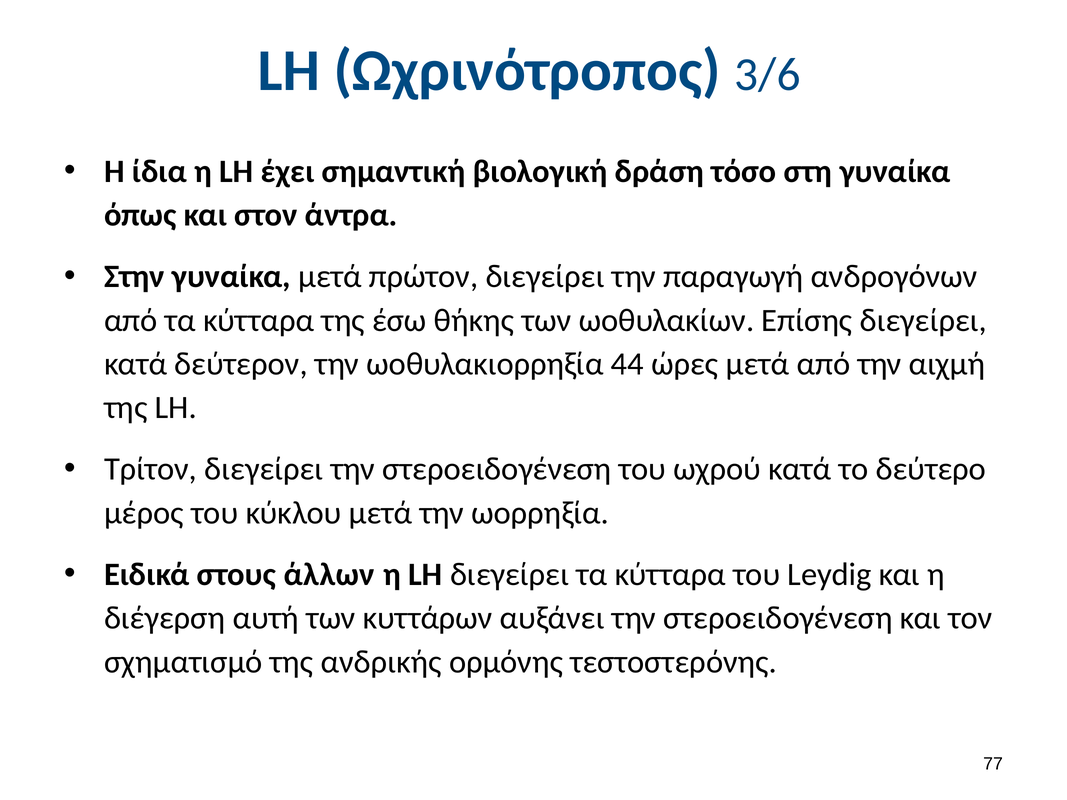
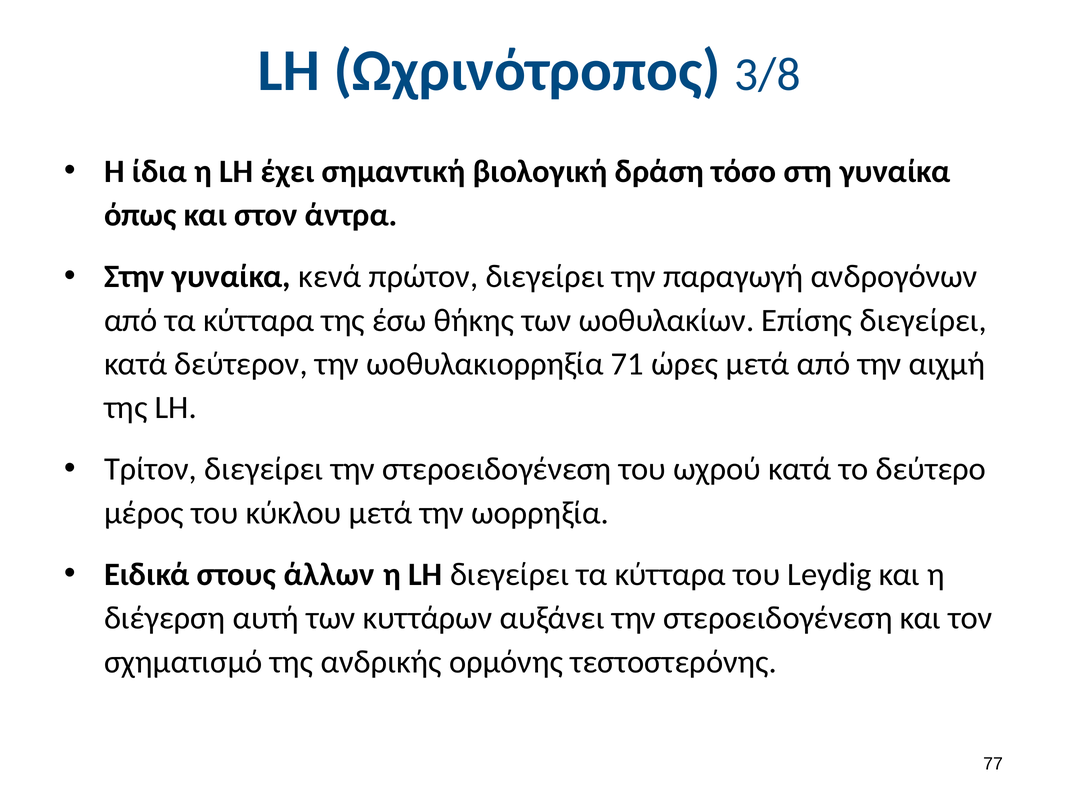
3/6: 3/6 -> 3/8 (767, 75)
γυναίκα μετά: μετά -> κενά (330, 277)
44: 44 -> 71 (627, 364)
